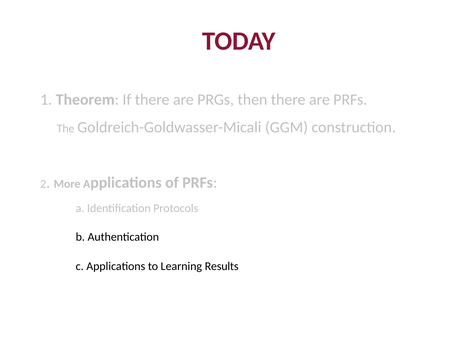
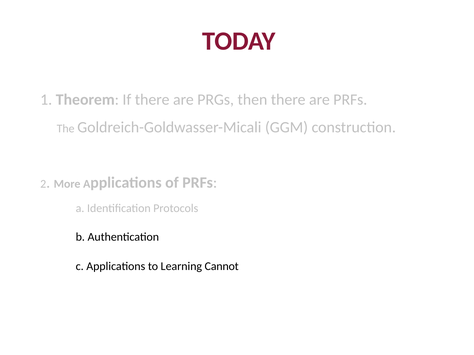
Results: Results -> Cannot (222, 267)
